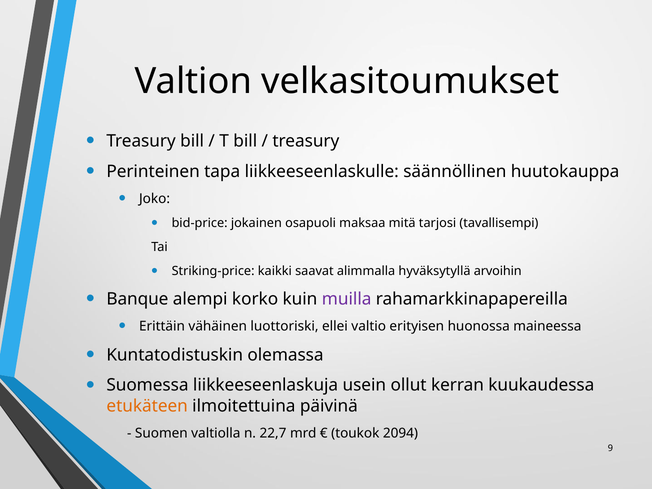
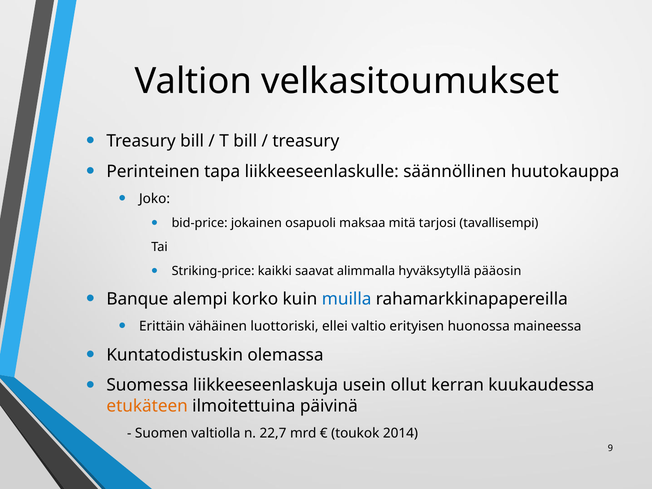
arvoihin: arvoihin -> pääosin (498, 271)
muilla colour: purple -> blue (347, 299)
2094: 2094 -> 2014 (400, 433)
